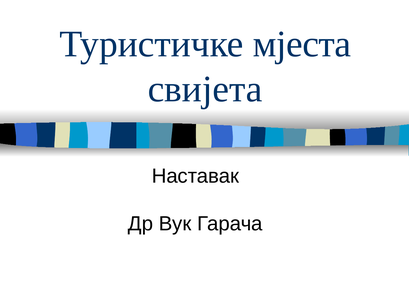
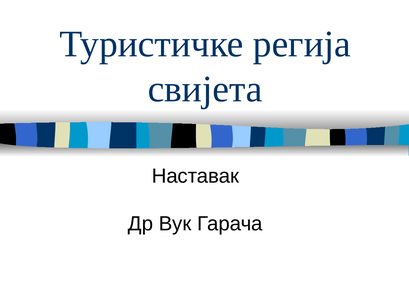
мјеста: мјеста -> регија (302, 44)
